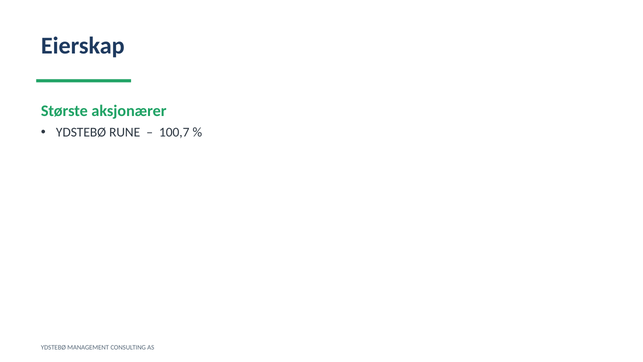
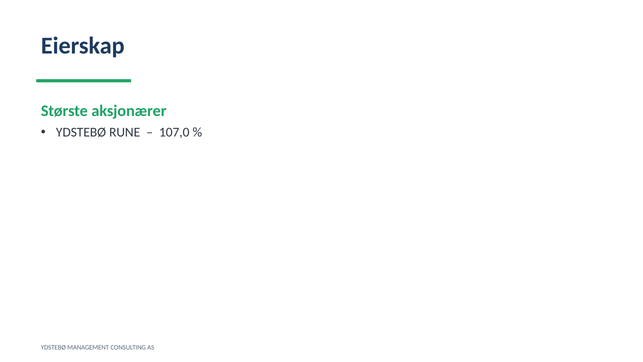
100,7: 100,7 -> 107,0 (174, 132)
